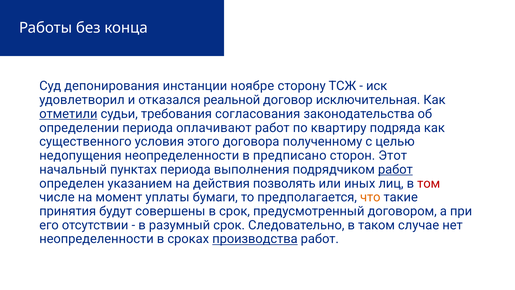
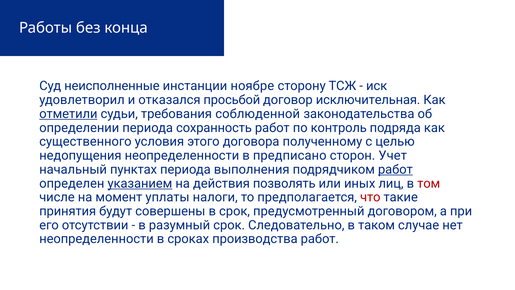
депонирования: депонирования -> неисполненные (112, 86)
реальной: реальной -> просьбой (232, 100)
согласования: согласования -> соблюденной (258, 114)
оплачивают: оплачивают -> сохранность (214, 128)
квартиру: квартиру -> контроль (339, 128)
Этот: Этот -> Учет (393, 155)
указанием underline: none -> present (140, 183)
бумаги: бумаги -> налоги (215, 197)
что colour: orange -> red (370, 197)
производства underline: present -> none (255, 239)
